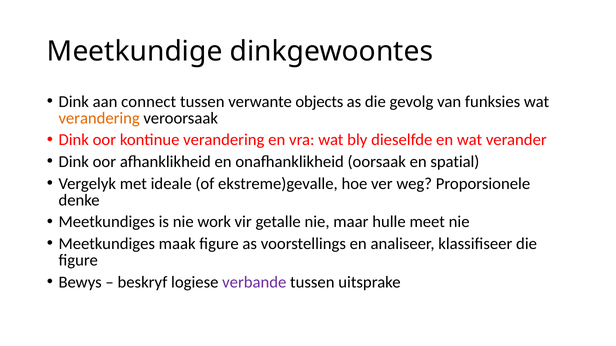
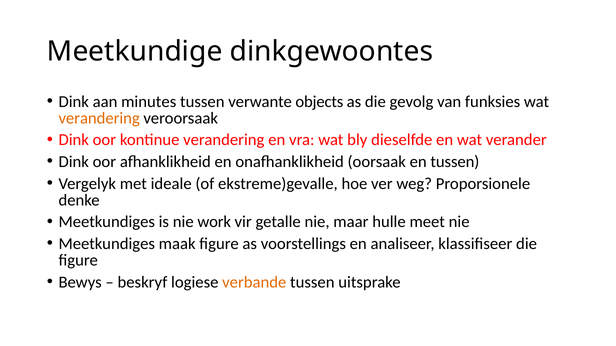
connect: connect -> minutes (149, 102)
en spatial: spatial -> tussen (455, 162)
verbande colour: purple -> orange (254, 282)
